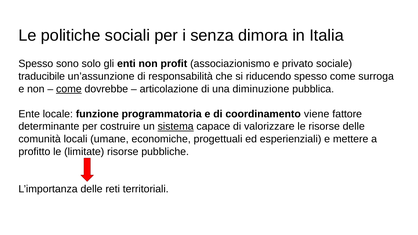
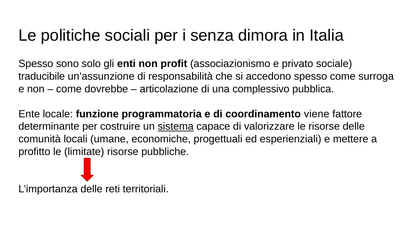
riducendo: riducendo -> accedono (268, 76)
come underline: present -> none (69, 89)
diminuzione: diminuzione -> complessivo (261, 89)
